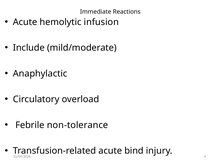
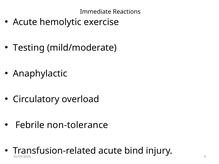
infusion: infusion -> exercise (101, 22)
Include: Include -> Testing (29, 48)
